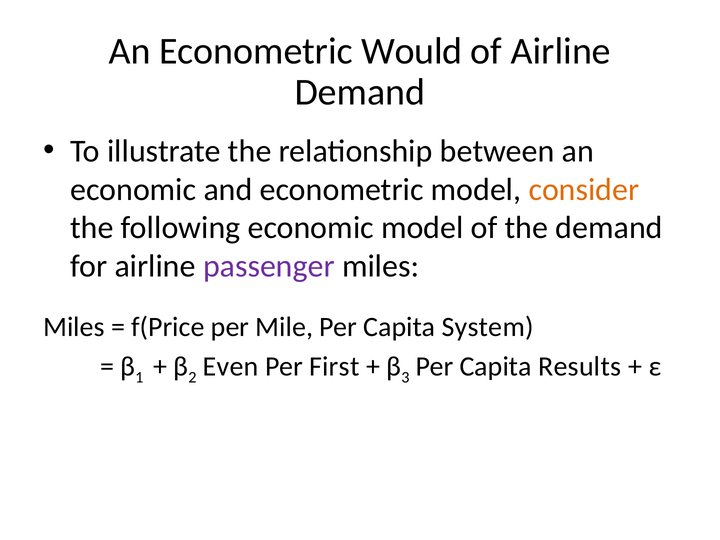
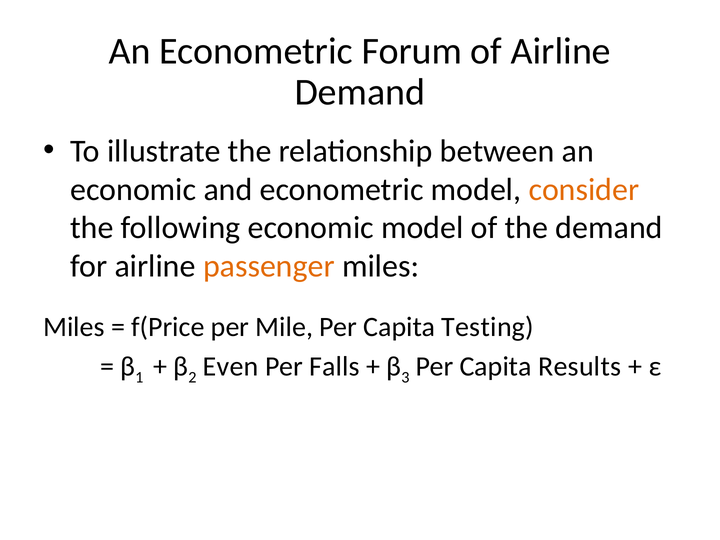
Would: Would -> Forum (412, 51)
passenger colour: purple -> orange (269, 266)
System: System -> Testing (488, 327)
First: First -> Falls (334, 366)
